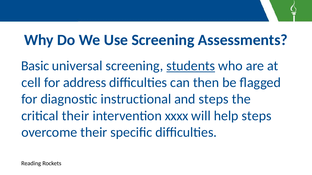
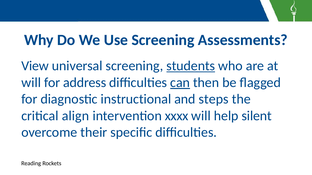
Basic: Basic -> View (35, 66)
cell: cell -> will (31, 83)
can underline: none -> present (180, 83)
critical their: their -> align (75, 116)
help steps: steps -> silent (257, 116)
